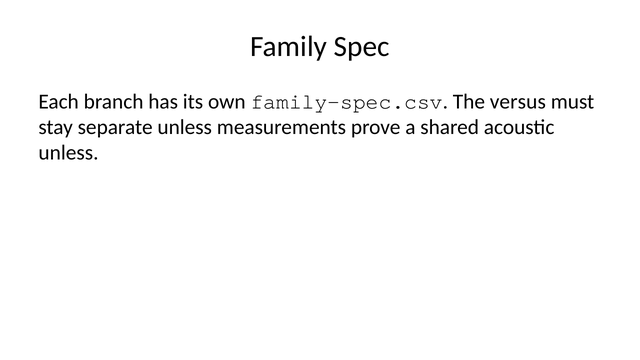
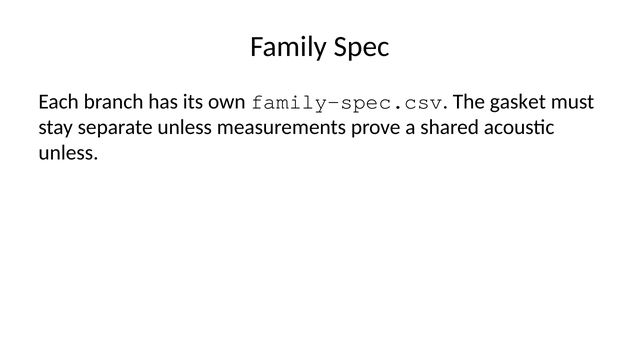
versus: versus -> gasket (518, 102)
